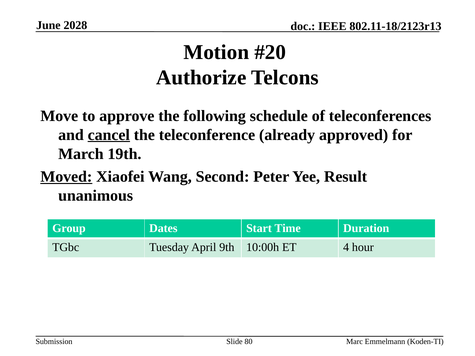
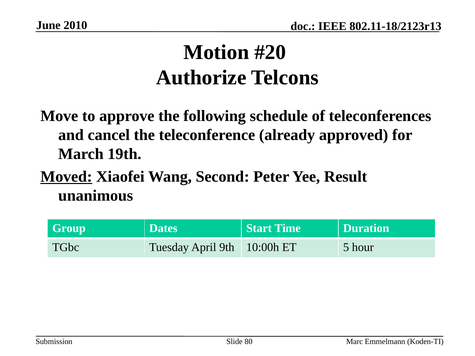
2028: 2028 -> 2010 (75, 25)
cancel underline: present -> none (109, 135)
4: 4 -> 5 (346, 248)
